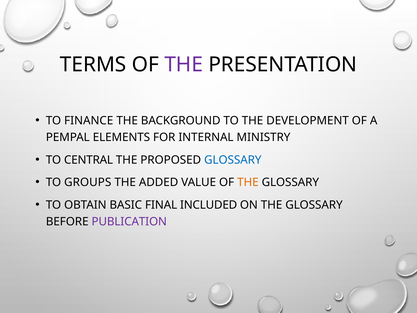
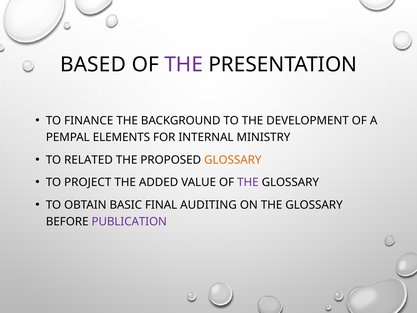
TERMS: TERMS -> BASED (93, 64)
CENTRAL: CENTRAL -> RELATED (88, 160)
GLOSSARY colour: blue -> orange (233, 160)
GROUPS: GROUPS -> PROJECT (88, 182)
THE colour: orange -> purple (248, 182)
INCLUDED: INCLUDED -> AUDITING (209, 205)
